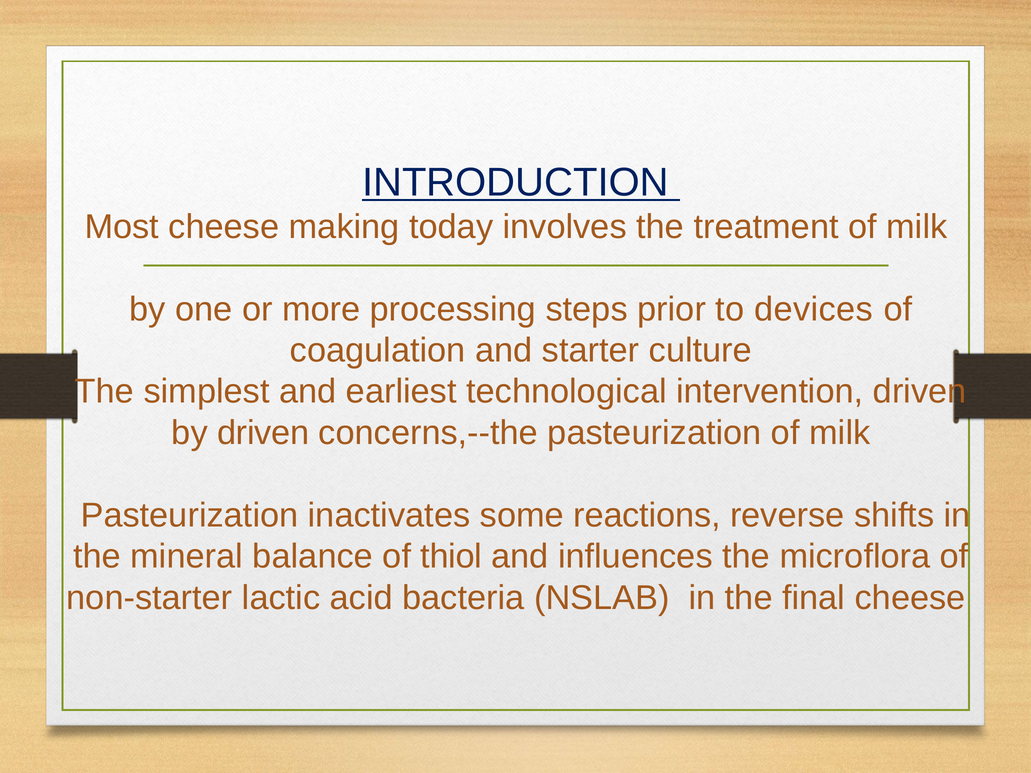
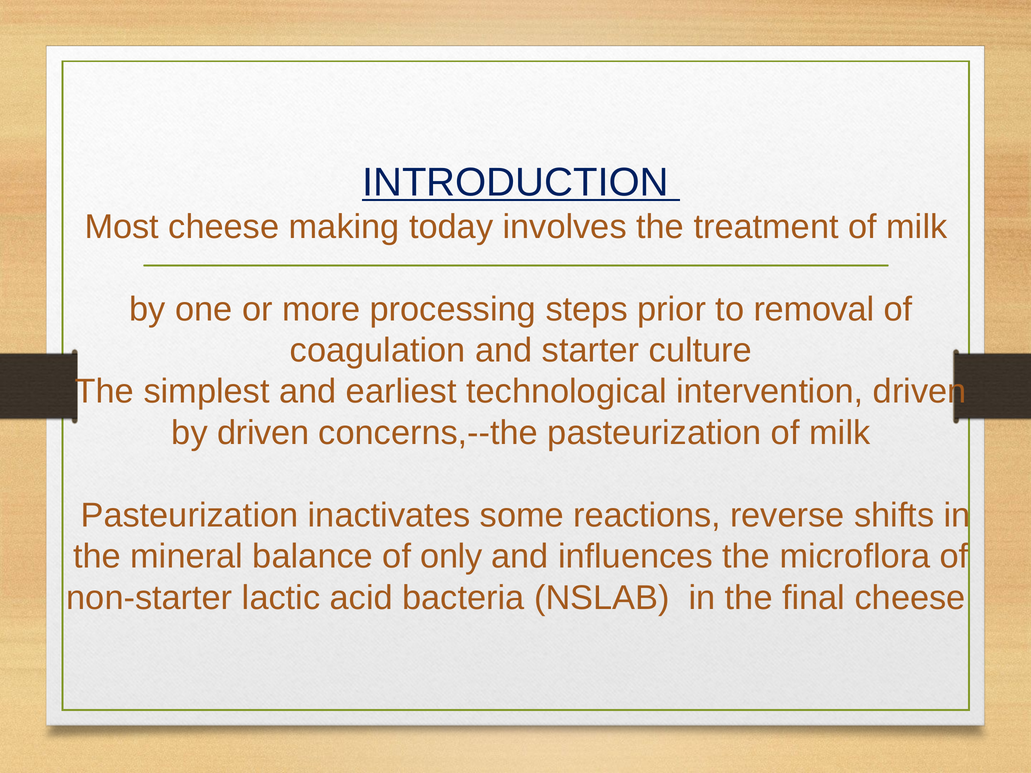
devices: devices -> removal (814, 309)
thiol: thiol -> only (451, 557)
